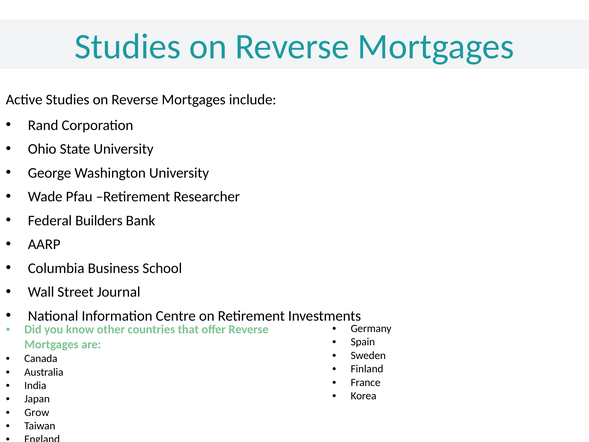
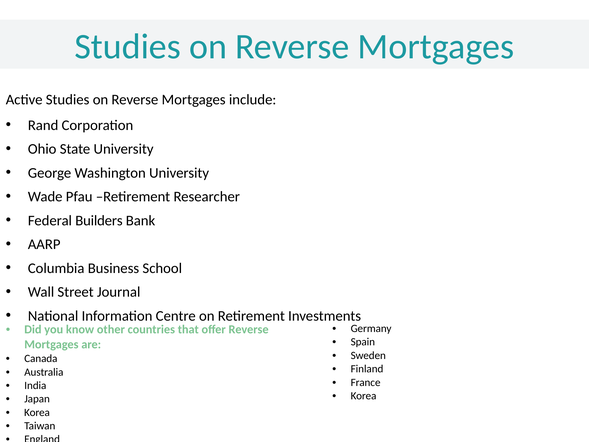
Grow: Grow -> Korea (37, 412)
